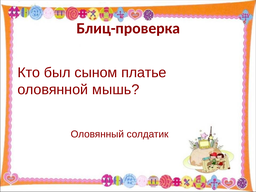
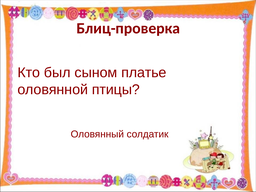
мышь: мышь -> птицы (116, 90)
